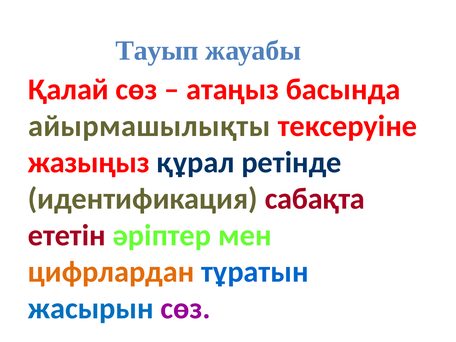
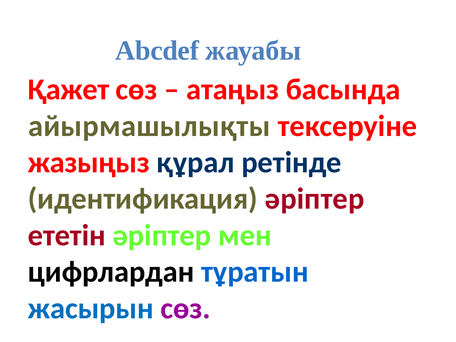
Тауып: Тауып -> Abcdef (157, 51)
Қалай: Қалай -> Қажет (68, 90)
идентификация сабақта: сабақта -> әріптер (315, 199)
цифрлардан colour: orange -> black (111, 272)
